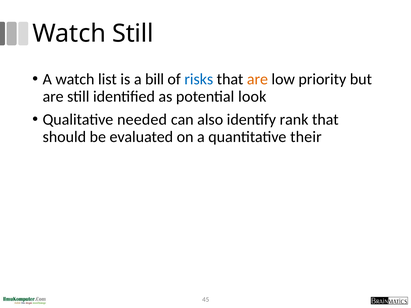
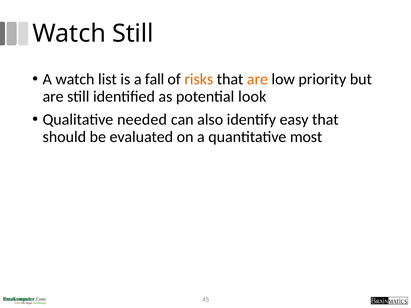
bill: bill -> fall (155, 79)
risks colour: blue -> orange (199, 79)
rank: rank -> easy (294, 120)
their: their -> most (306, 137)
